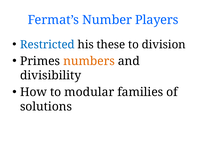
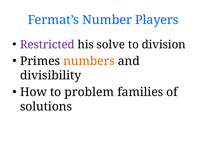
Restricted colour: blue -> purple (47, 45)
these: these -> solve (111, 45)
modular: modular -> problem (89, 93)
